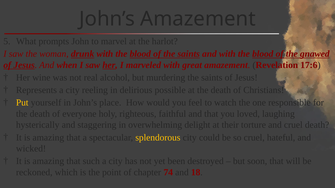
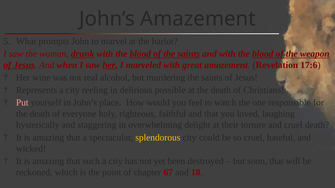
gnawed: gnawed -> weapon (315, 54)
Put colour: yellow -> pink (22, 103)
74: 74 -> 67 (168, 173)
